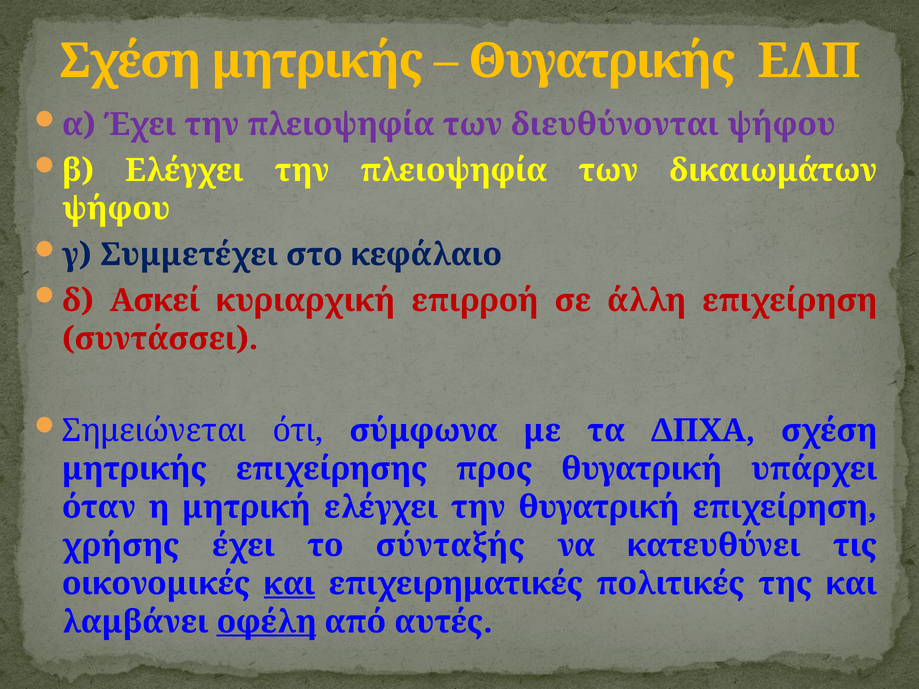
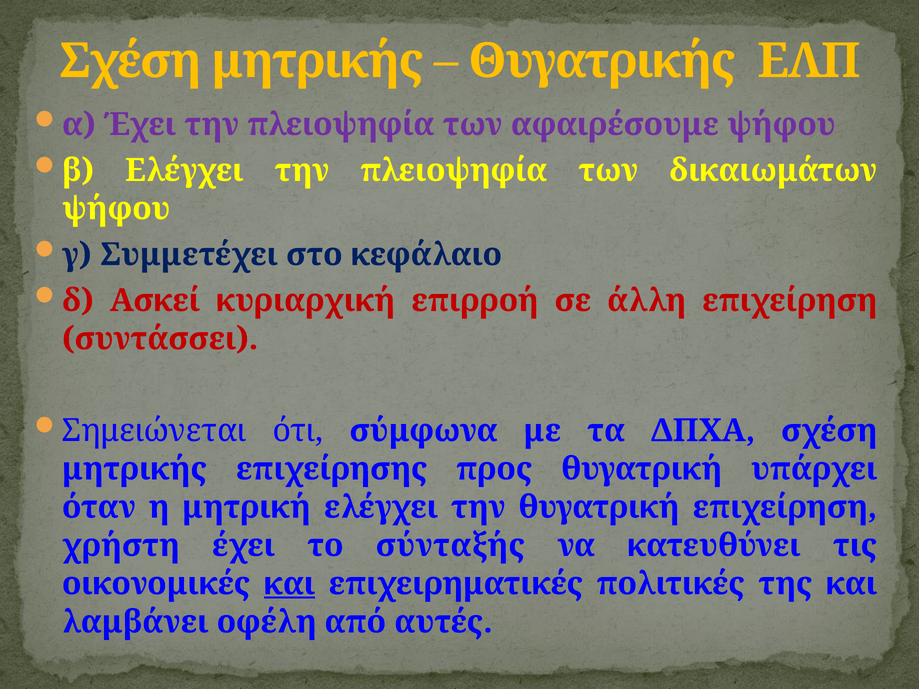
διευθύνονται: διευθύνονται -> αφαιρέσουμε (615, 124)
χρήσης: χρήσης -> χρήστη (121, 546)
οφέλη underline: present -> none (267, 622)
